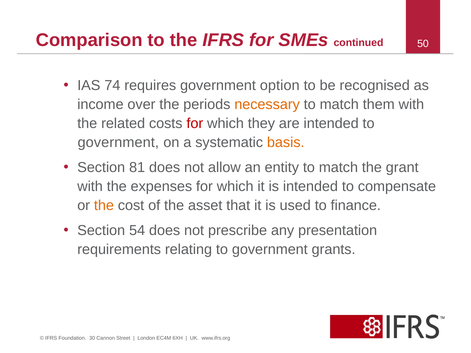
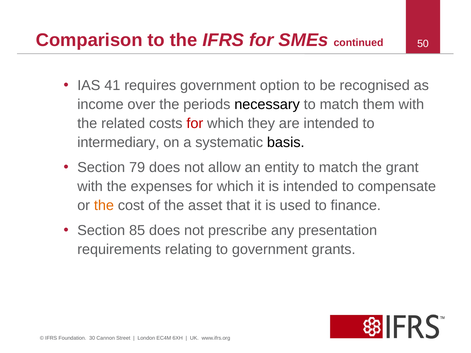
74: 74 -> 41 (112, 85)
necessary colour: orange -> black (267, 104)
government: government -> intermediary (118, 142)
basis colour: orange -> black (286, 142)
81: 81 -> 79 (137, 168)
54: 54 -> 85 (137, 231)
